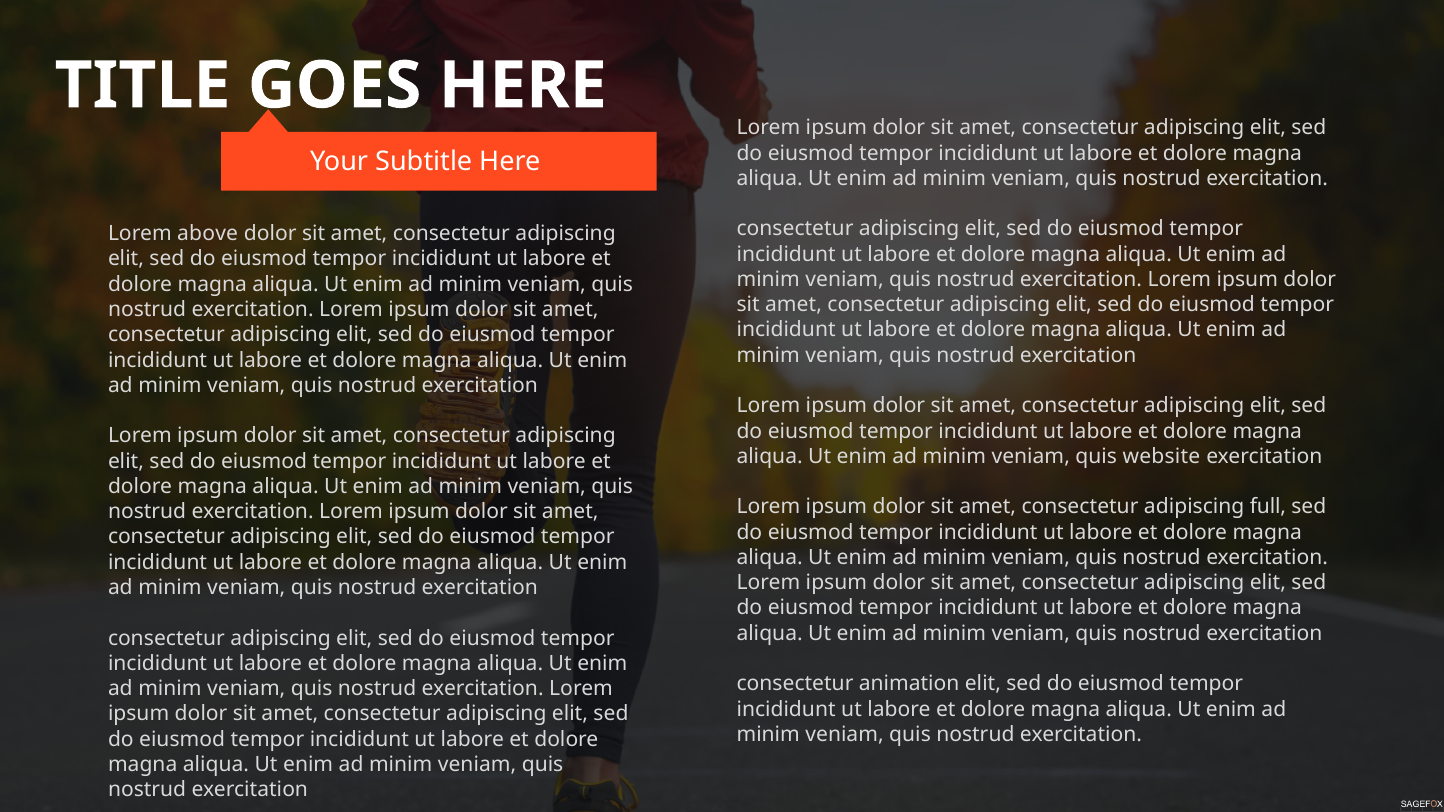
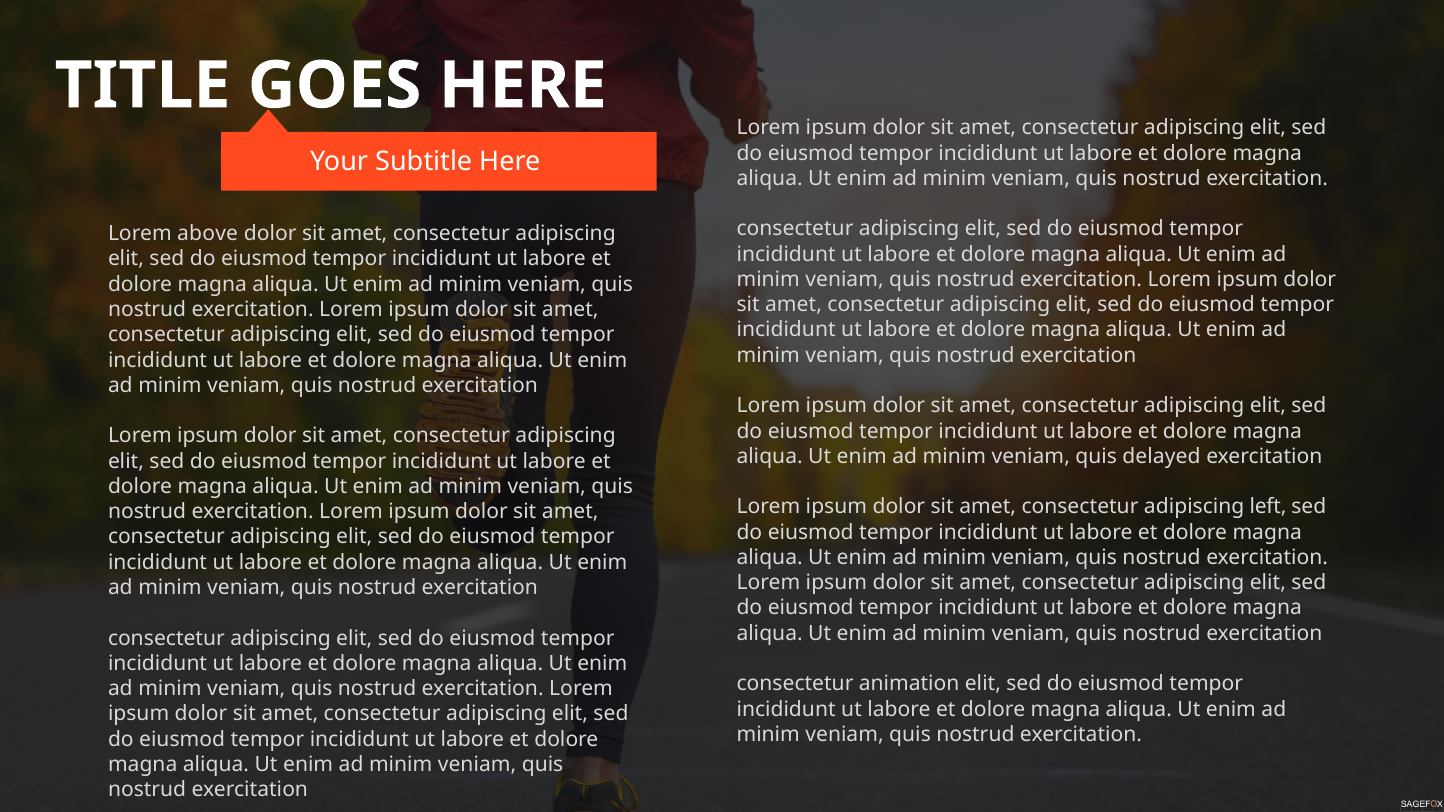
website: website -> delayed (1161, 457)
full: full -> left (1268, 507)
